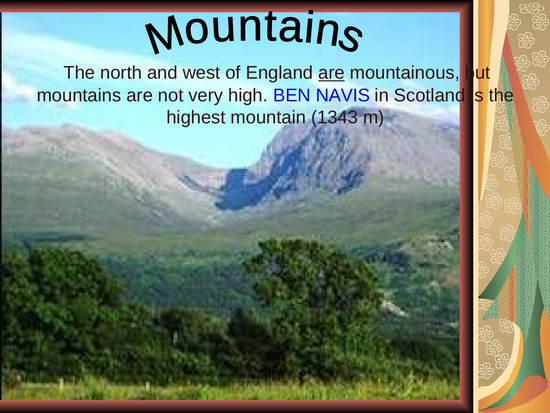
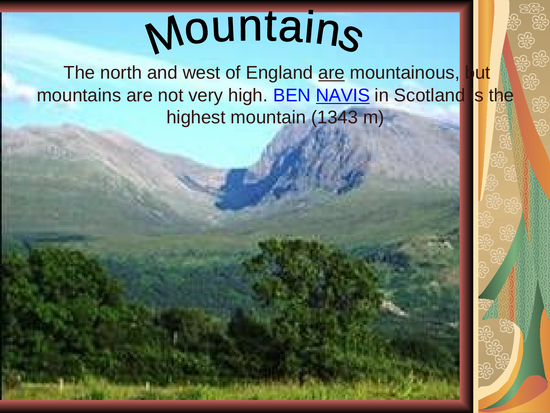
NAVIS underline: none -> present (343, 95)
